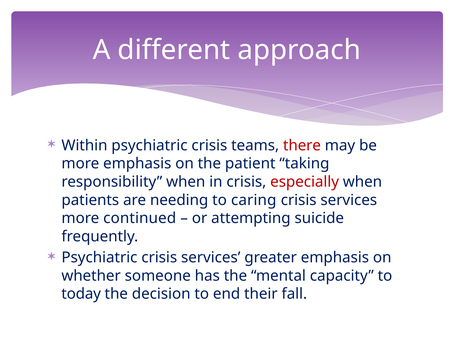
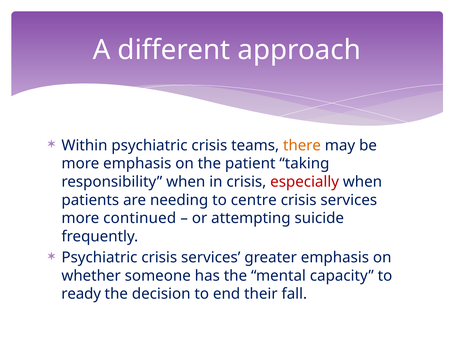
there colour: red -> orange (302, 145)
caring: caring -> centre (254, 200)
today: today -> ready (81, 294)
